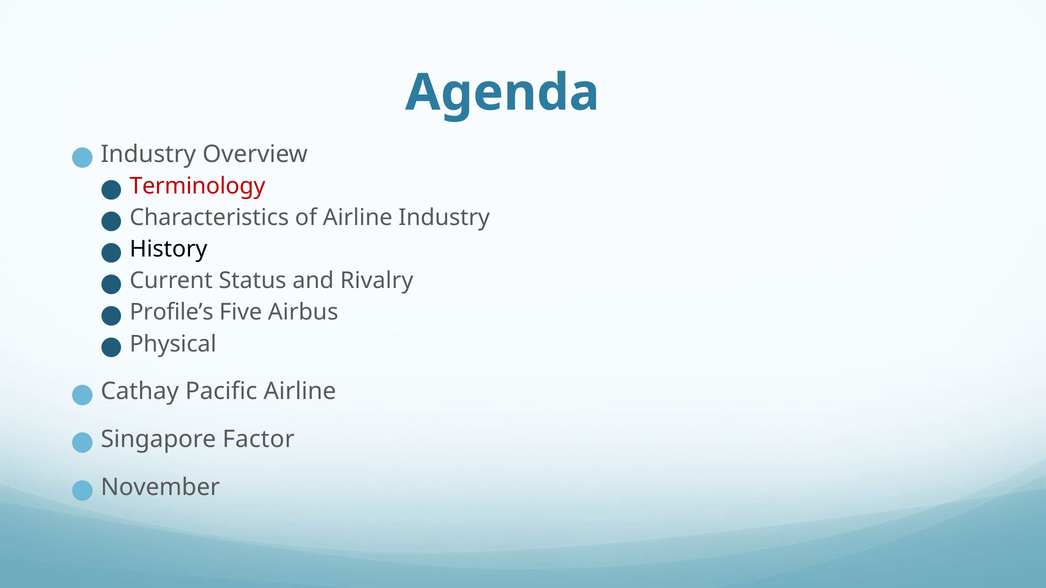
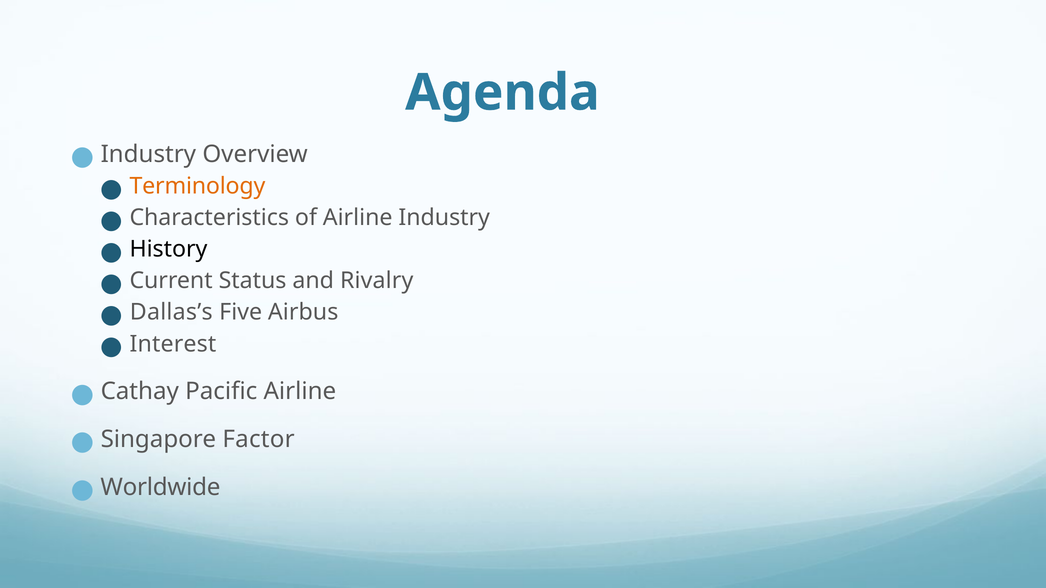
Terminology colour: red -> orange (197, 186)
Profile’s: Profile’s -> Dallas’s (171, 313)
Physical: Physical -> Interest (173, 344)
November: November -> Worldwide (160, 487)
